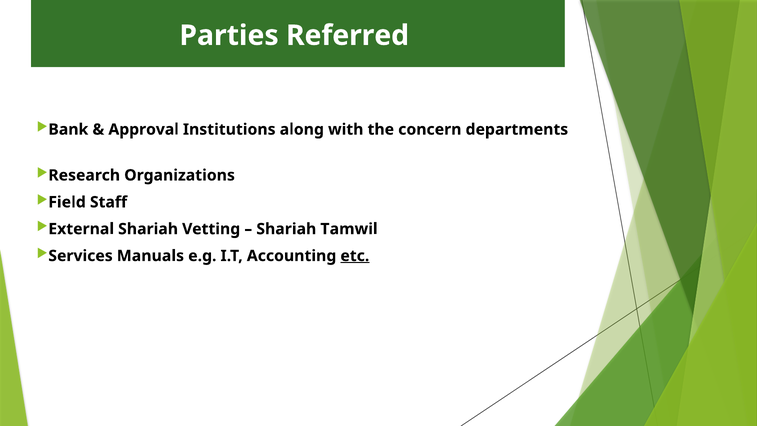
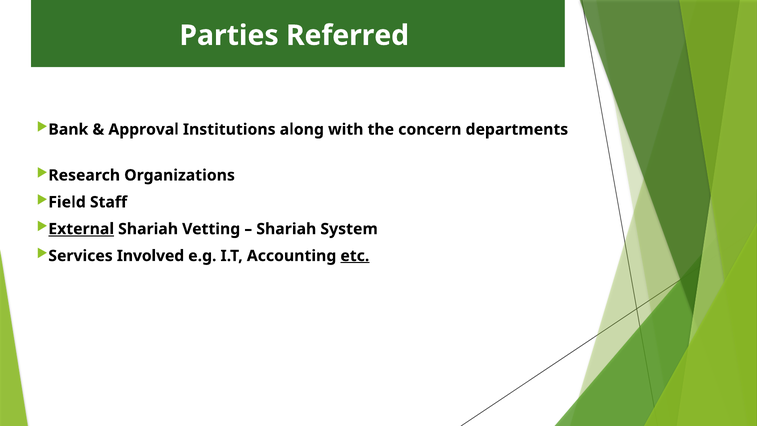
External underline: none -> present (81, 229)
Tamwil: Tamwil -> System (349, 229)
Manuals: Manuals -> Involved (151, 256)
